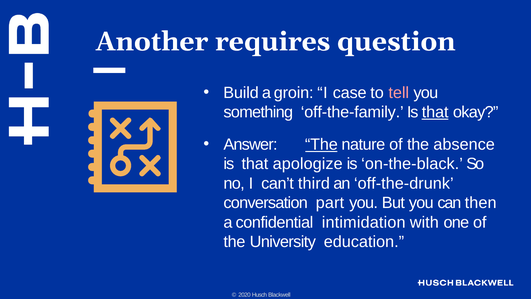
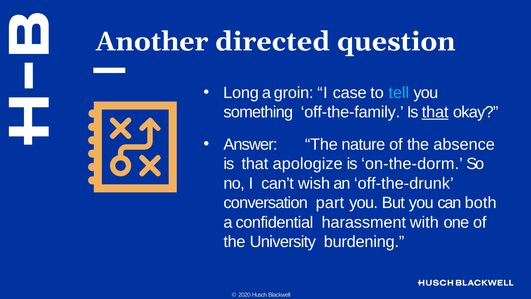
requires: requires -> directed (272, 42)
Build: Build -> Long (241, 93)
tell colour: pink -> light blue (399, 93)
The underline: present -> none (321, 144)
on-the-black: on-the-black -> on-the-dorm (412, 164)
third: third -> wish (314, 183)
then: then -> both (481, 203)
intimidation: intimidation -> harassment (364, 222)
education: education -> burdening (364, 242)
